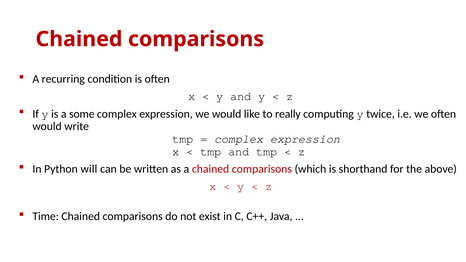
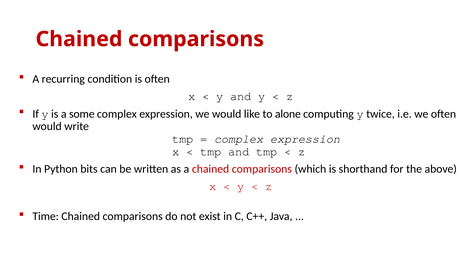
really: really -> alone (288, 114)
will: will -> bits (89, 169)
